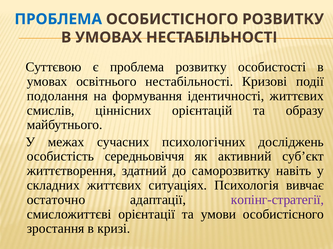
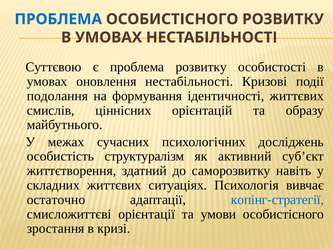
освітнього: освітнього -> оновлення (106, 82)
середньовіччя: середньовіччя -> структуралізм (144, 157)
копінг-стратегії colour: purple -> blue (277, 200)
